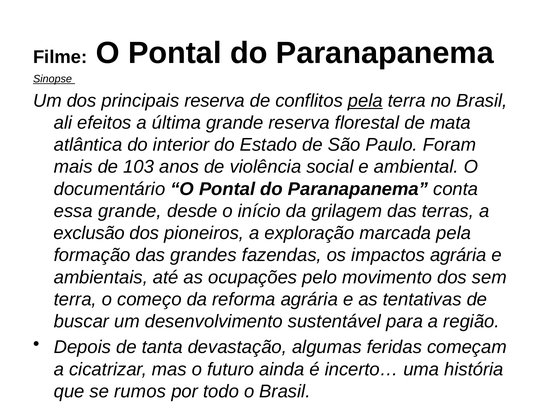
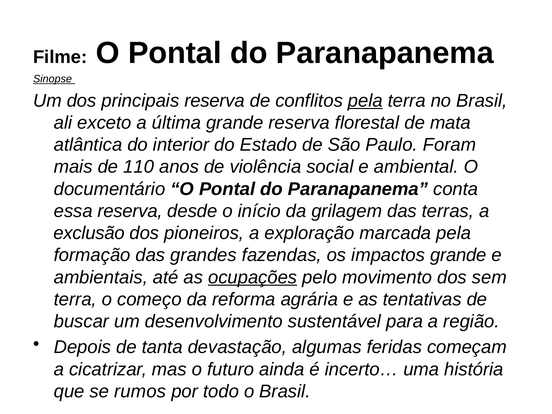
efeitos: efeitos -> exceto (104, 123)
103: 103 -> 110 (139, 167)
essa grande: grande -> reserva (130, 211)
impactos agrária: agrária -> grande (458, 255)
ocupações underline: none -> present (253, 277)
